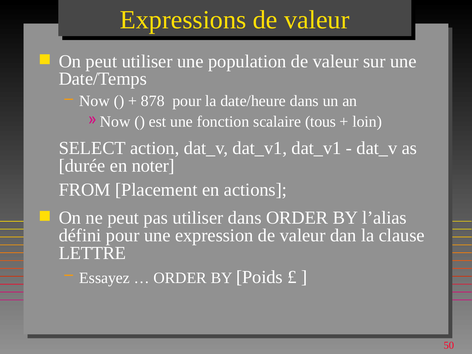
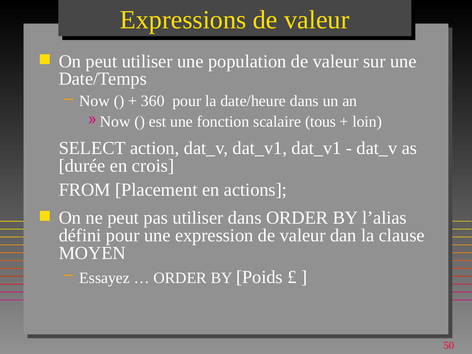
878: 878 -> 360 (153, 101)
noter: noter -> crois (153, 166)
LETTRE: LETTRE -> MOYEN (92, 253)
